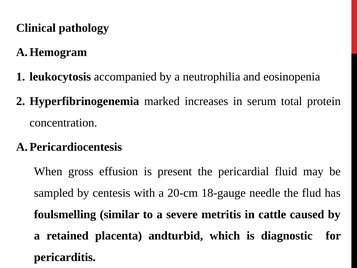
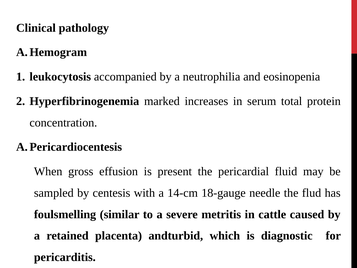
20-cm: 20-cm -> 14-cm (183, 193)
